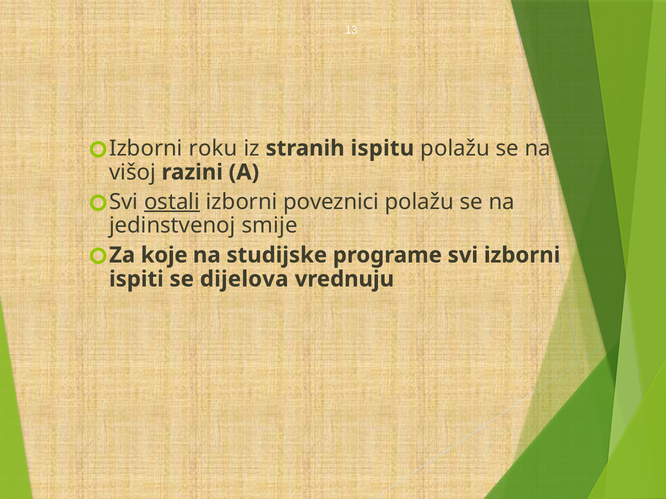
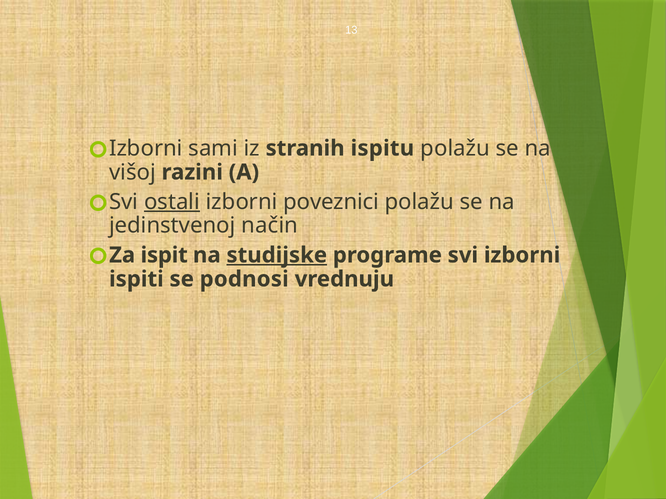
roku: roku -> sami (213, 148)
smije: smije -> način (270, 226)
koje: koje -> ispit (164, 255)
studijske underline: none -> present (277, 255)
dijelova: dijelova -> podnosi (244, 279)
